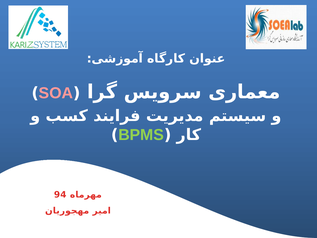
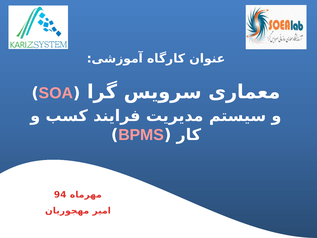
BPMS colour: light green -> pink (141, 135)
